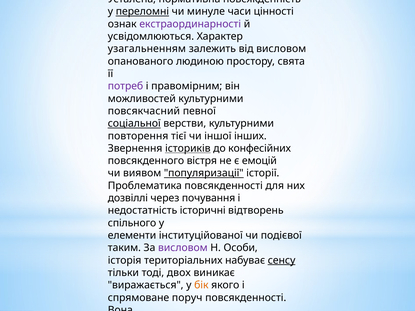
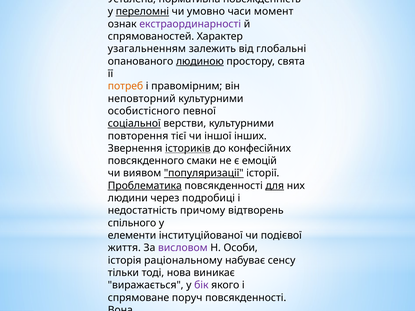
минуле: минуле -> умовно (206, 12)
цінності: цінності -> момент (274, 12)
усвідомлюються: усвідомлюються -> спрямованостей (151, 36)
від висловом: висловом -> глобальні (281, 49)
людиною underline: none -> present (200, 61)
потреб colour: purple -> orange (126, 86)
можливостей: можливостей -> неповторний (142, 99)
повсякчасний: повсякчасний -> особистісного (144, 111)
вістря: вістря -> смаки (202, 161)
Проблематика underline: none -> present (145, 186)
для underline: none -> present (275, 186)
дозвіллі: дозвіллі -> людини (128, 198)
почування: почування -> подробиці (209, 198)
історичні: історичні -> причому (203, 211)
таким: таким -> життя (124, 248)
територіальних: територіальних -> раціональному (183, 261)
сенсу underline: present -> none (282, 261)
двох: двох -> нова (179, 273)
бік colour: orange -> purple (201, 285)
